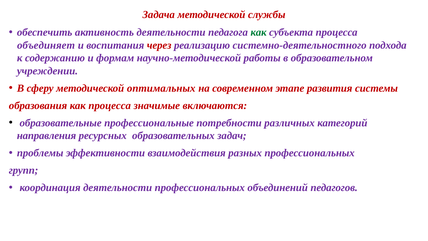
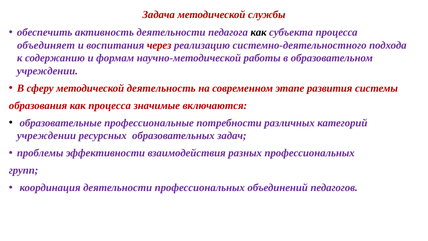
как colour: green -> black (259, 32)
оптимальных: оптимальных -> деятельность (161, 88)
направления: направления -> учреждении (46, 136)
